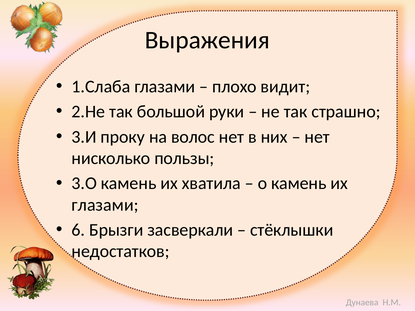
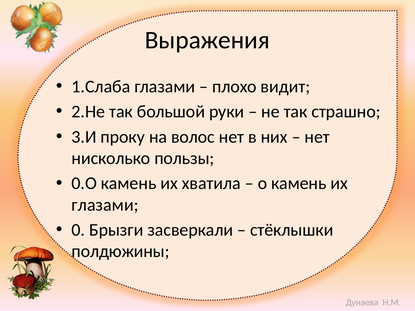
3.О: 3.О -> 0.О (84, 184)
6: 6 -> 0 (78, 230)
недостатков: недостатков -> полдюжины (121, 252)
